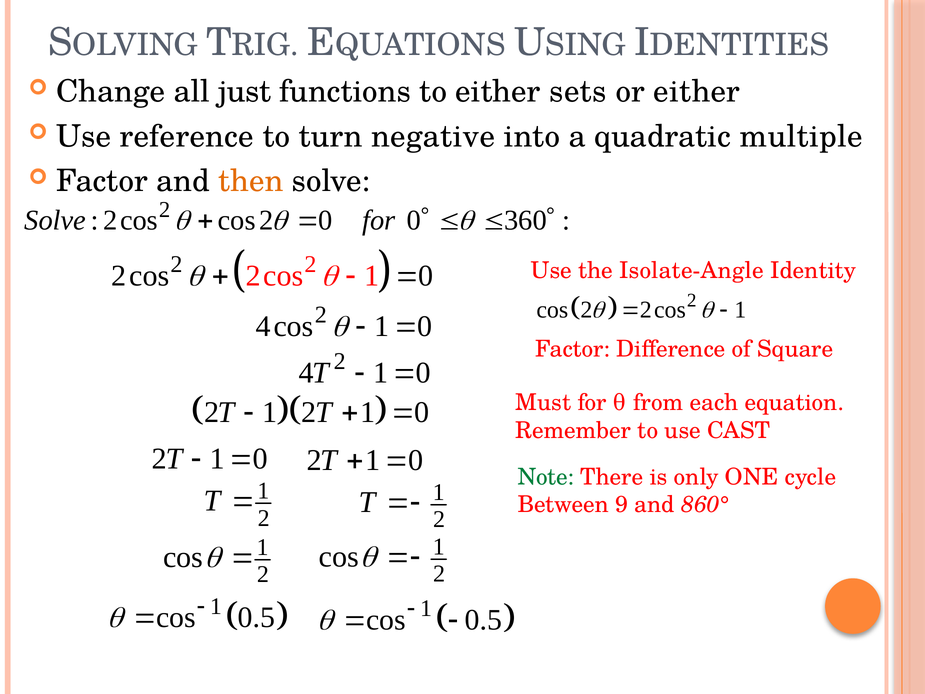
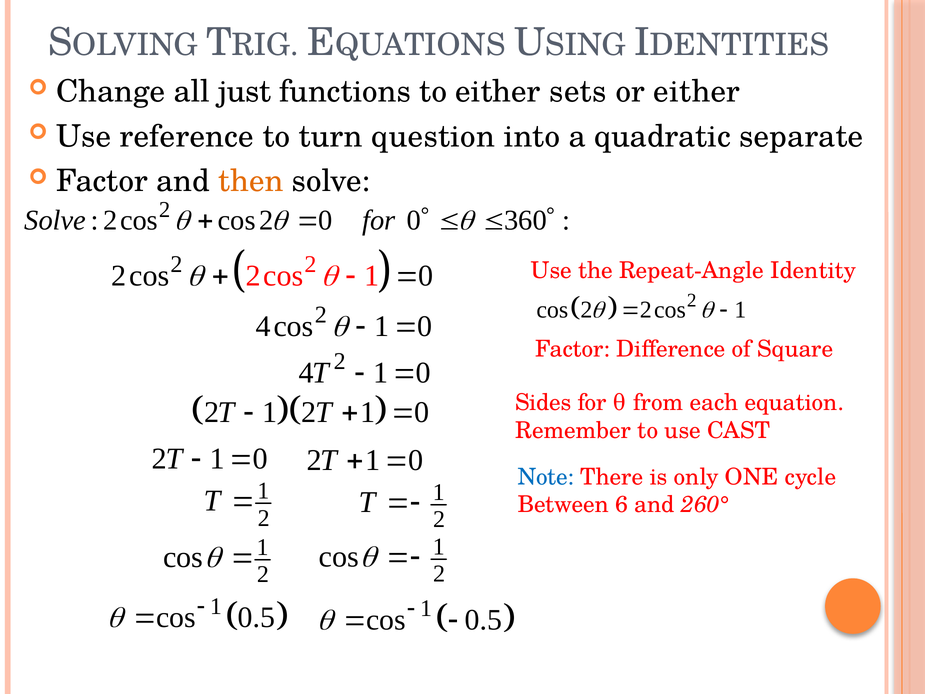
negative: negative -> question (433, 136)
multiple: multiple -> separate (801, 136)
Isolate-Angle: Isolate-Angle -> Repeat-Angle (692, 270)
Must: Must -> Sides (543, 403)
Note colour: green -> blue (546, 477)
9: 9 -> 6 (622, 504)
860°: 860° -> 260° (705, 504)
